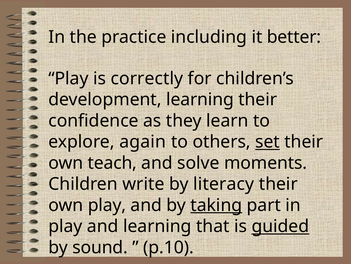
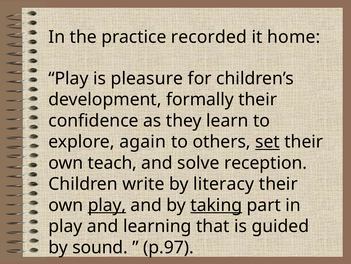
including: including -> recorded (209, 37)
better: better -> home (294, 37)
correctly: correctly -> pleasure (147, 78)
development learning: learning -> formally (200, 99)
moments: moments -> reception (266, 163)
play underline: none -> present (107, 205)
guided underline: present -> none (280, 226)
p.10: p.10 -> p.97 (169, 247)
